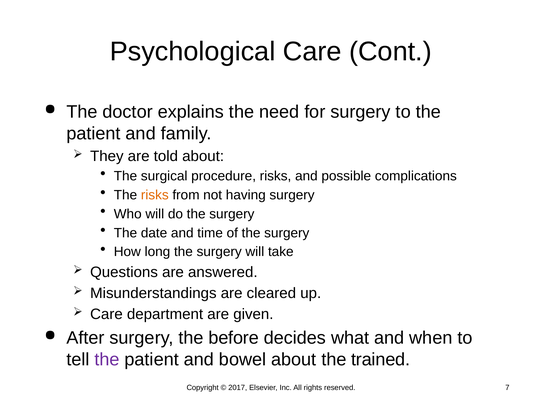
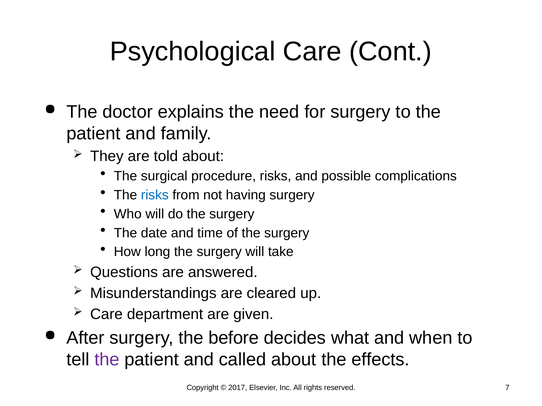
risks colour: orange -> blue (155, 195)
bowel: bowel -> called (243, 360)
trained: trained -> effects (381, 360)
